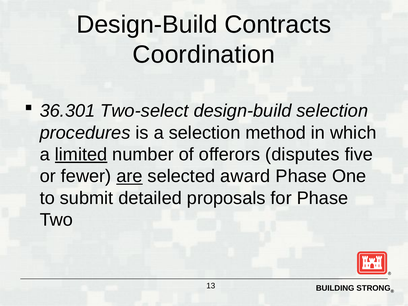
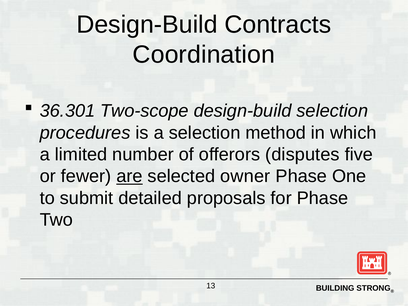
Two-select: Two-select -> Two-scope (145, 111)
limited underline: present -> none (81, 155)
award: award -> owner (245, 176)
